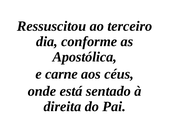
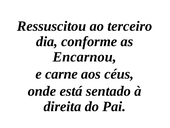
Apostólica: Apostólica -> Encarnou (85, 57)
